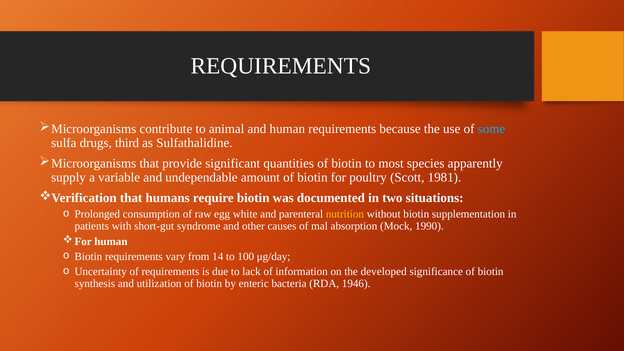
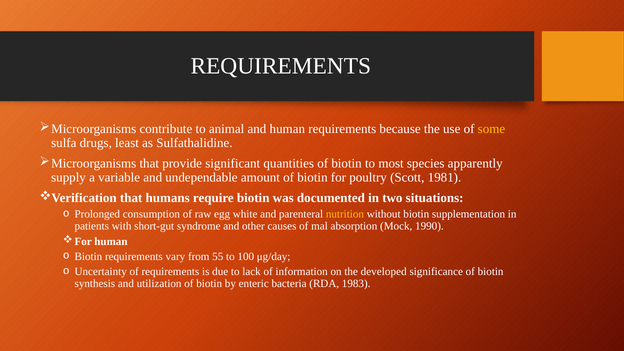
some colour: light blue -> yellow (491, 129)
third: third -> least (127, 143)
14: 14 -> 55 (218, 257)
1946: 1946 -> 1983 (356, 284)
